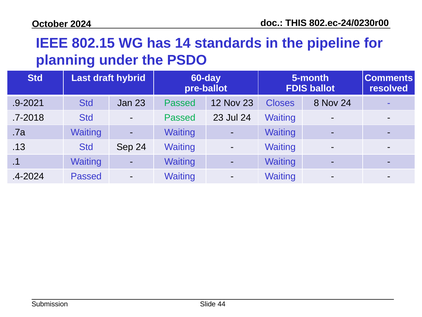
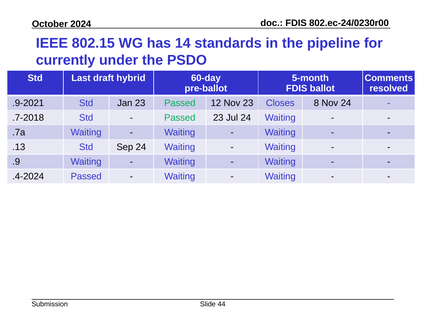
THIS: THIS -> FDIS (296, 23)
planning: planning -> currently (66, 60)
.1: .1 -> .9 (16, 161)
